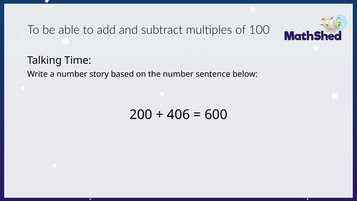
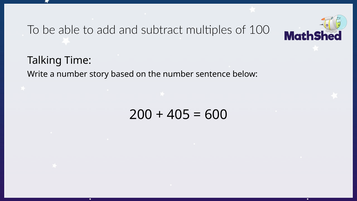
406: 406 -> 405 (178, 115)
